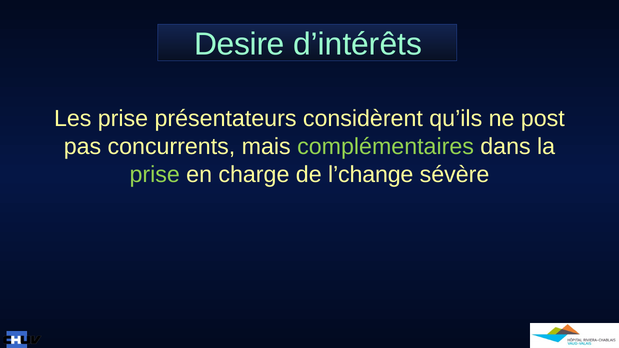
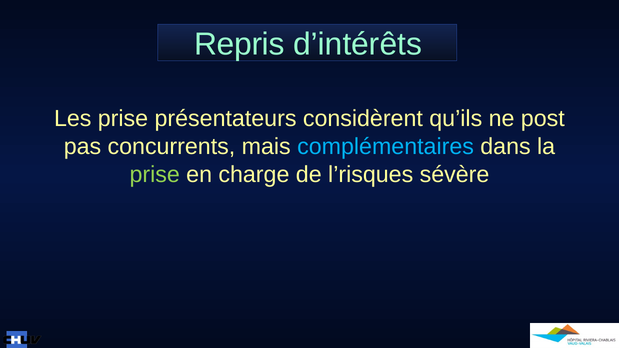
Desire: Desire -> Repris (239, 44)
complémentaires colour: light green -> light blue (386, 147)
l’change: l’change -> l’risques (371, 175)
